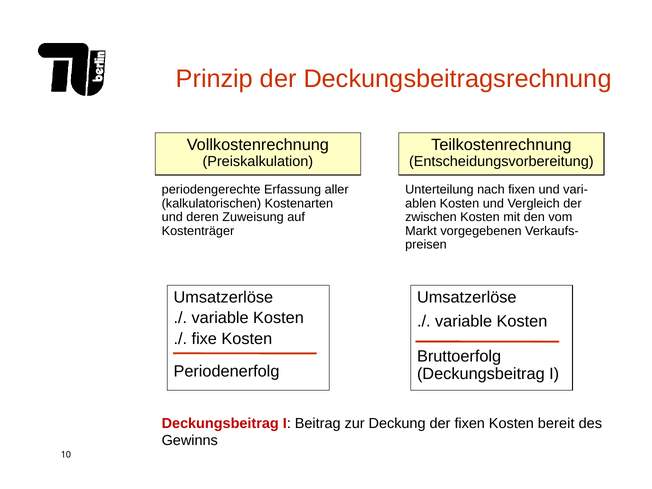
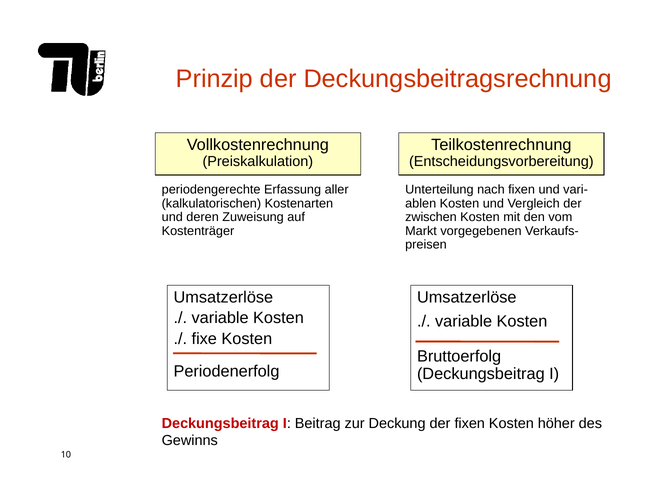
bereit: bereit -> höher (556, 423)
